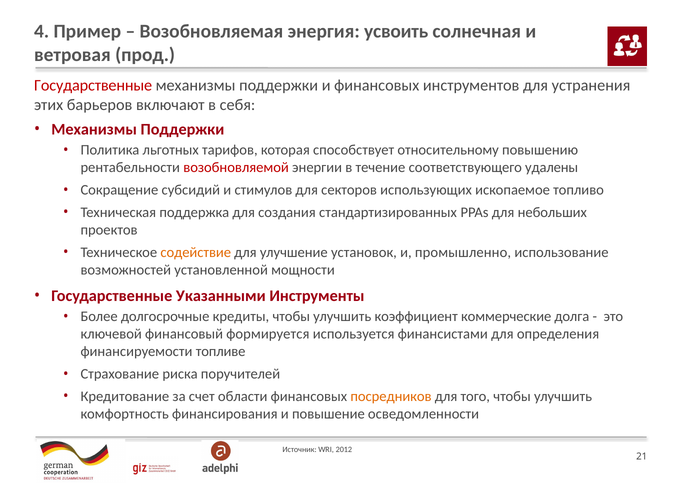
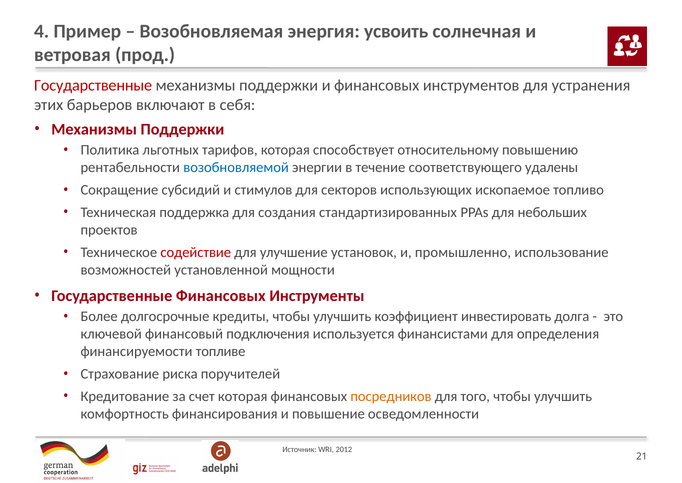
возобновляемой colour: red -> blue (236, 167)
содействие colour: orange -> red (196, 252)
Государственные Указанными: Указанными -> Финансовых (221, 295)
коммерческие: коммерческие -> инвестировать (506, 316)
формируется: формируется -> подключения (268, 334)
счет области: области -> которая (243, 396)
